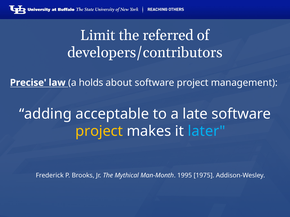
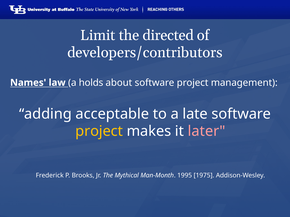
referred: referred -> directed (168, 35)
Precise: Precise -> Names (28, 83)
later colour: light blue -> pink (206, 131)
